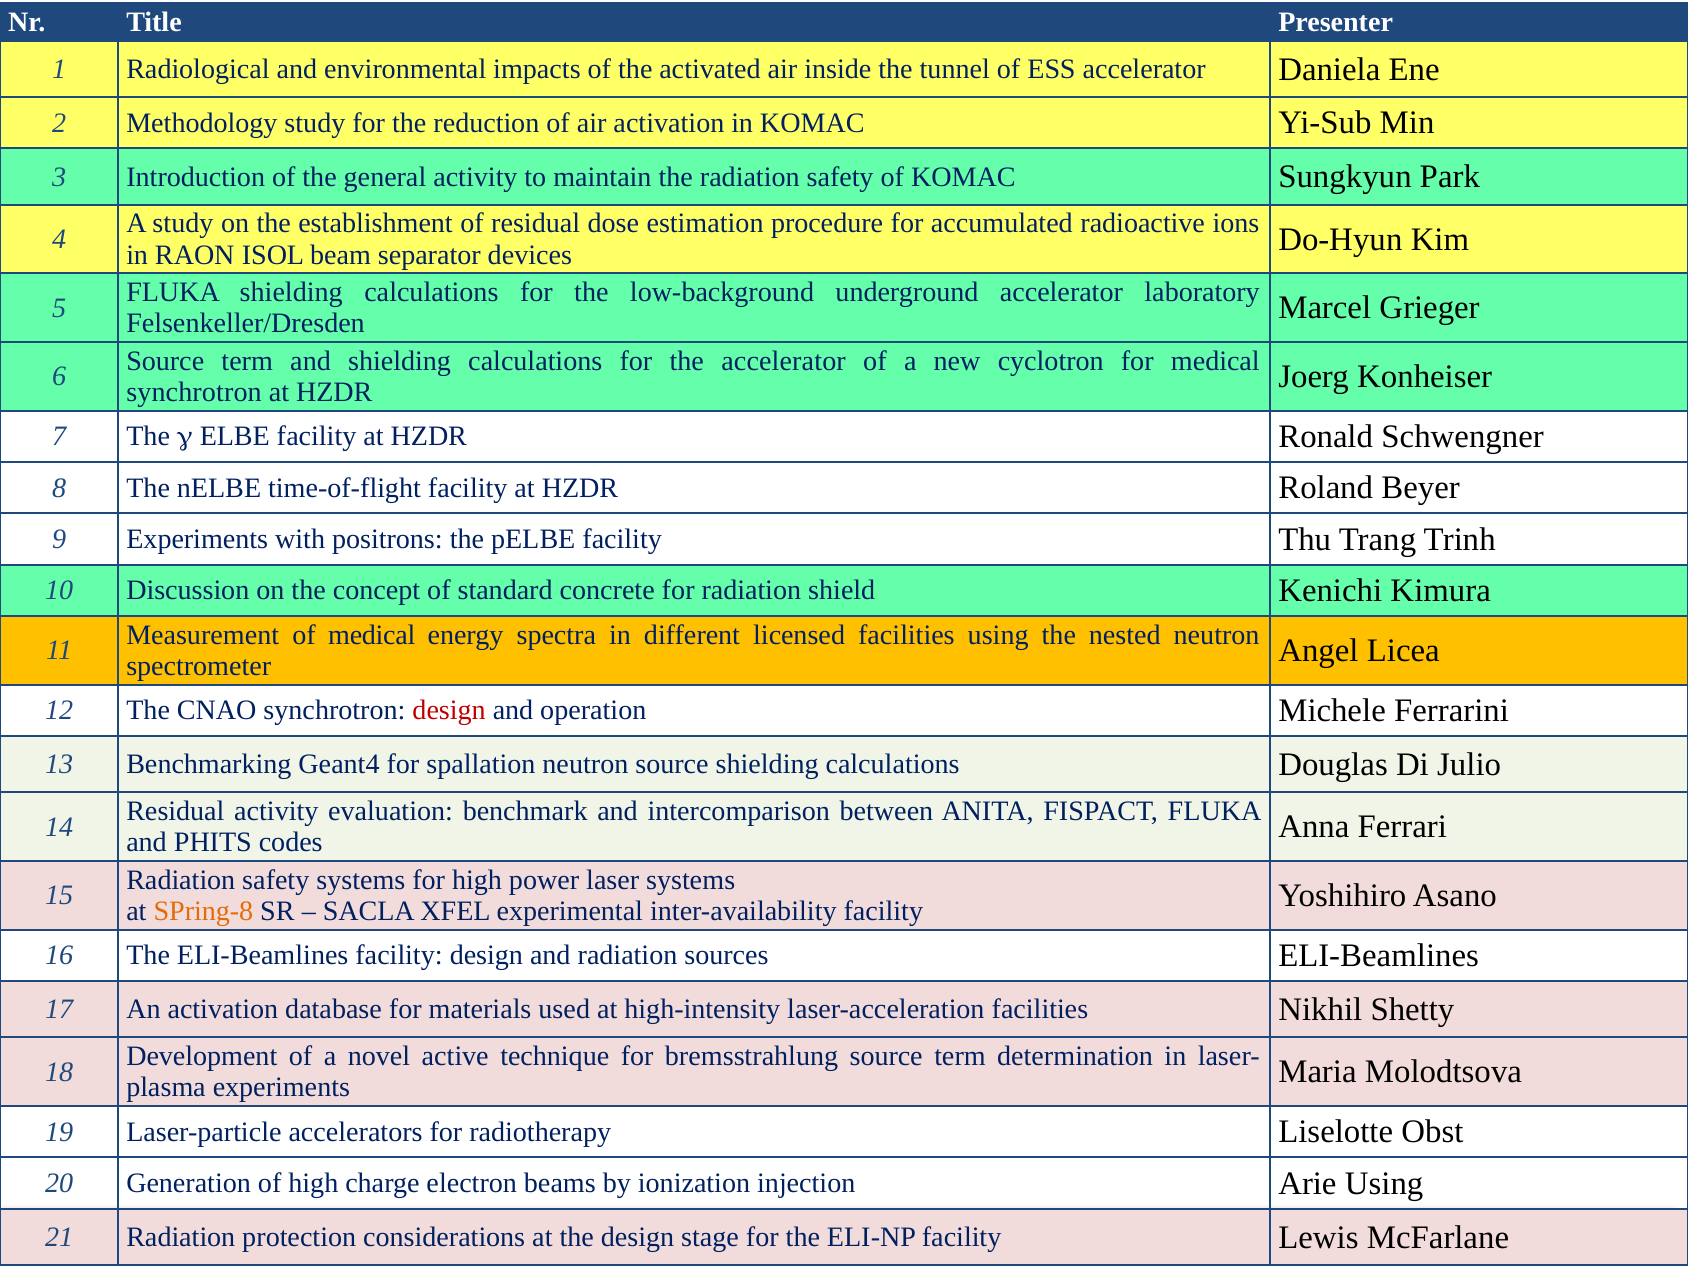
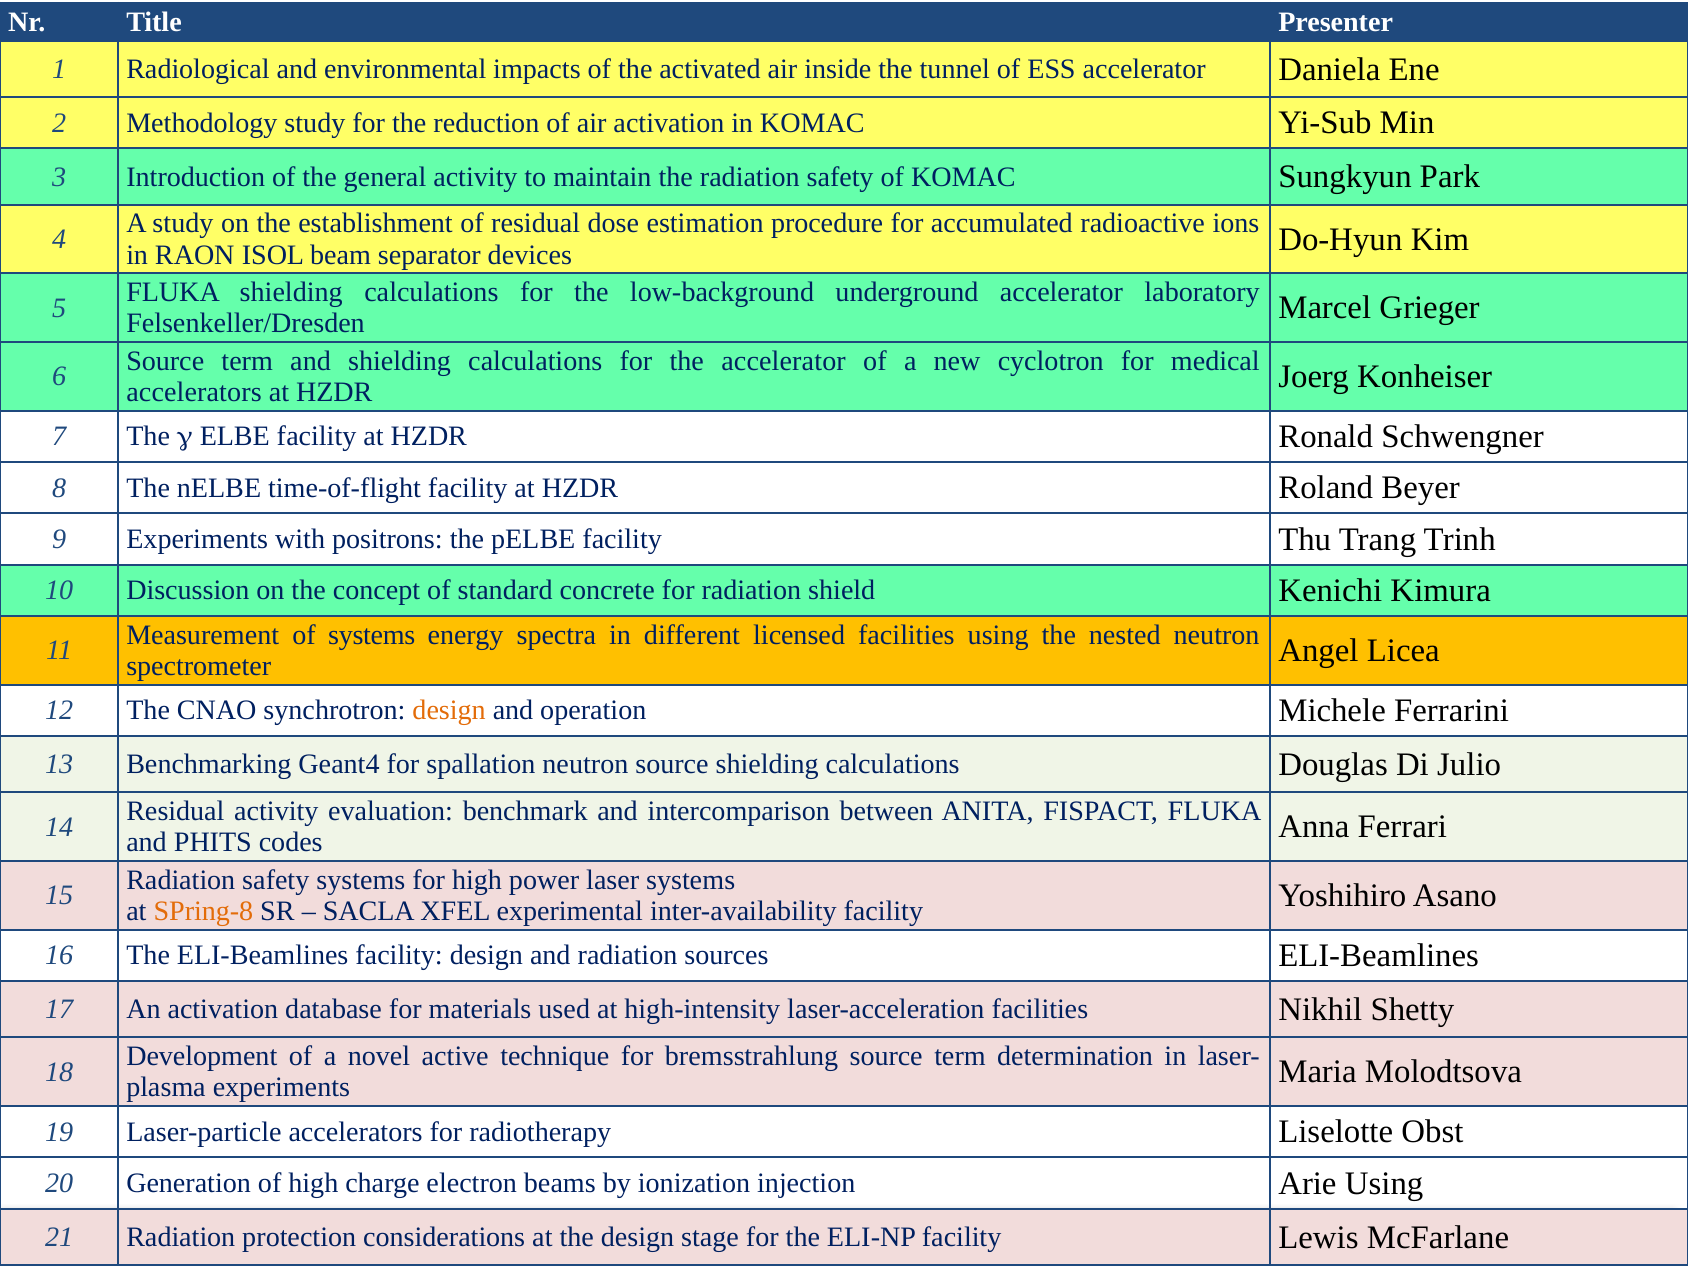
synchrotron: synchrotron -> accelerators (194, 392)
of medical: medical -> systems (372, 635)
design colour: red -> orange (449, 711)
